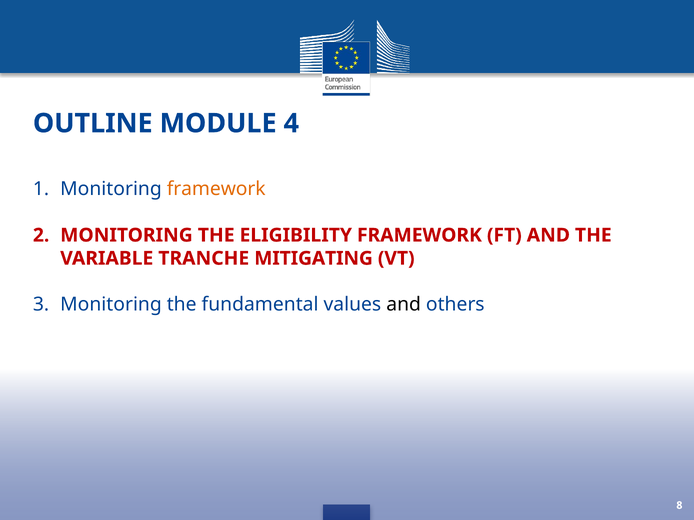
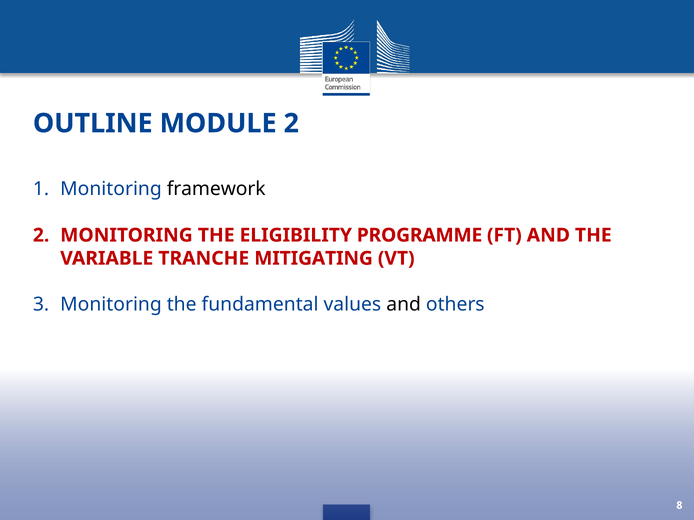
MODULE 4: 4 -> 2 (291, 123)
framework colour: orange -> black (216, 189)
ELIGIBILITY FRAMEWORK: FRAMEWORK -> PROGRAMME (420, 235)
